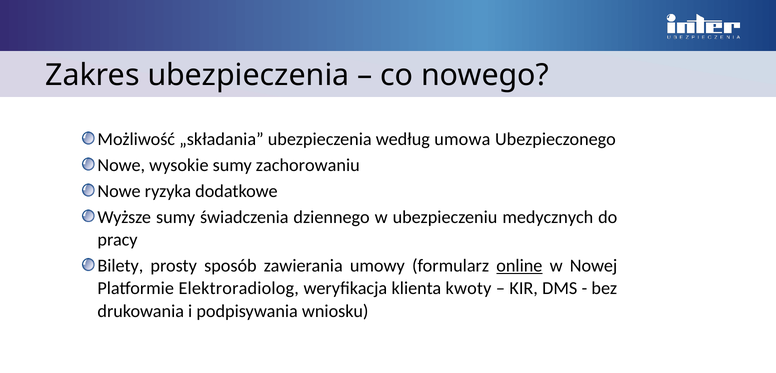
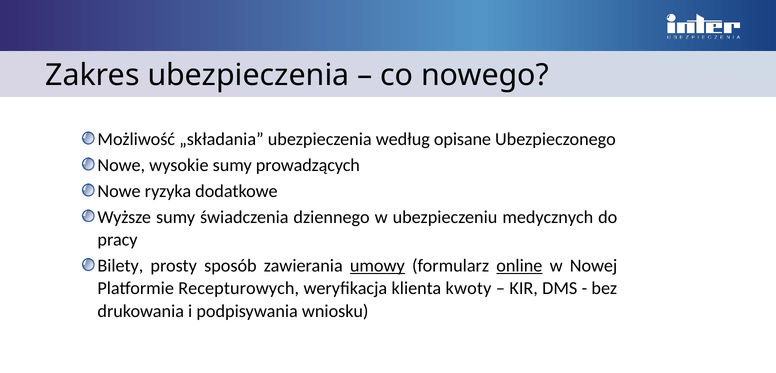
umowa: umowa -> opisane (462, 139)
zachorowaniu: zachorowaniu -> prowadzących (308, 165)
umowy underline: none -> present (377, 266)
Elektroradiolog: Elektroradiolog -> Recepturowych (239, 288)
